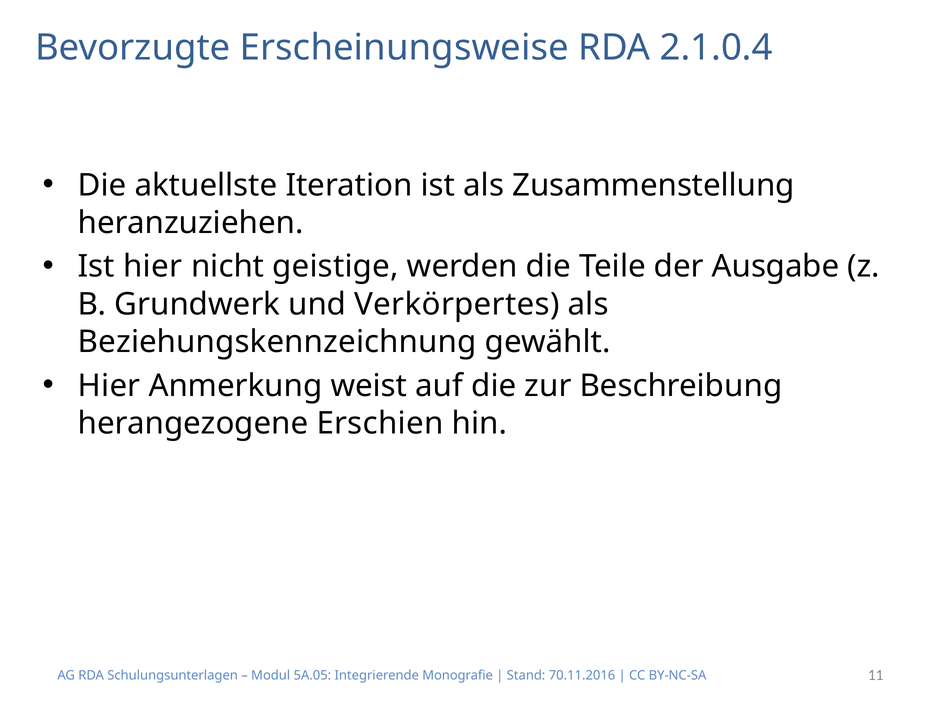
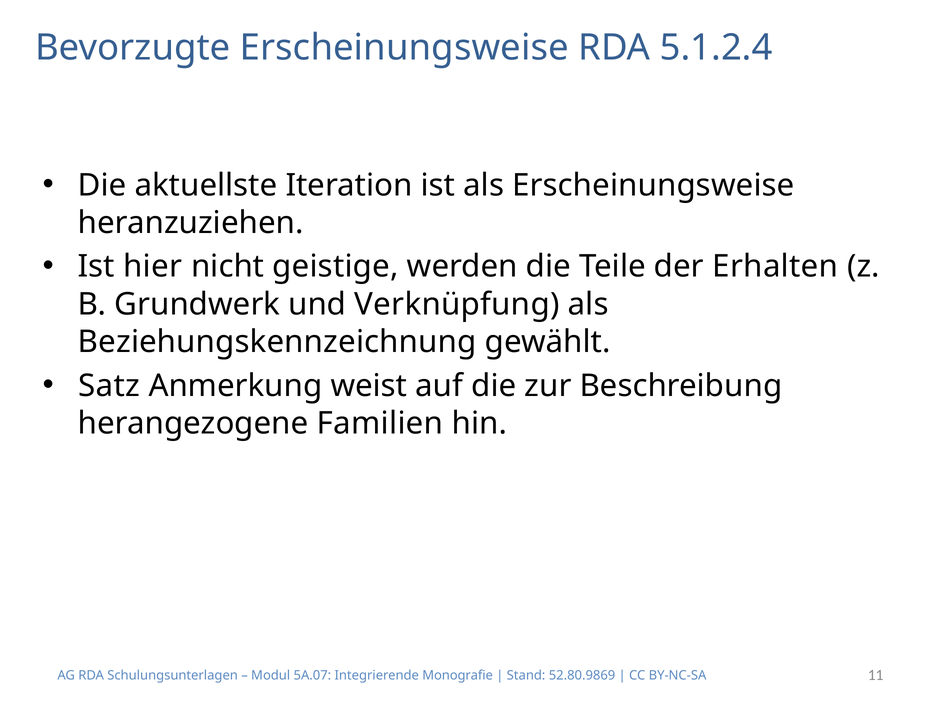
2.1.0.4: 2.1.0.4 -> 5.1.2.4 (716, 48)
als Zusammenstellung: Zusammenstellung -> Erscheinungsweise (653, 185)
Ausgabe: Ausgabe -> Erhalten (775, 267)
Verkörpertes: Verkörpertes -> Verknüpfung (457, 304)
Hier: Hier -> Satz (109, 386)
Erschien: Erschien -> Familien (380, 423)
5A.05: 5A.05 -> 5A.07 (312, 676)
70.11.2016: 70.11.2016 -> 52.80.9869 (582, 676)
